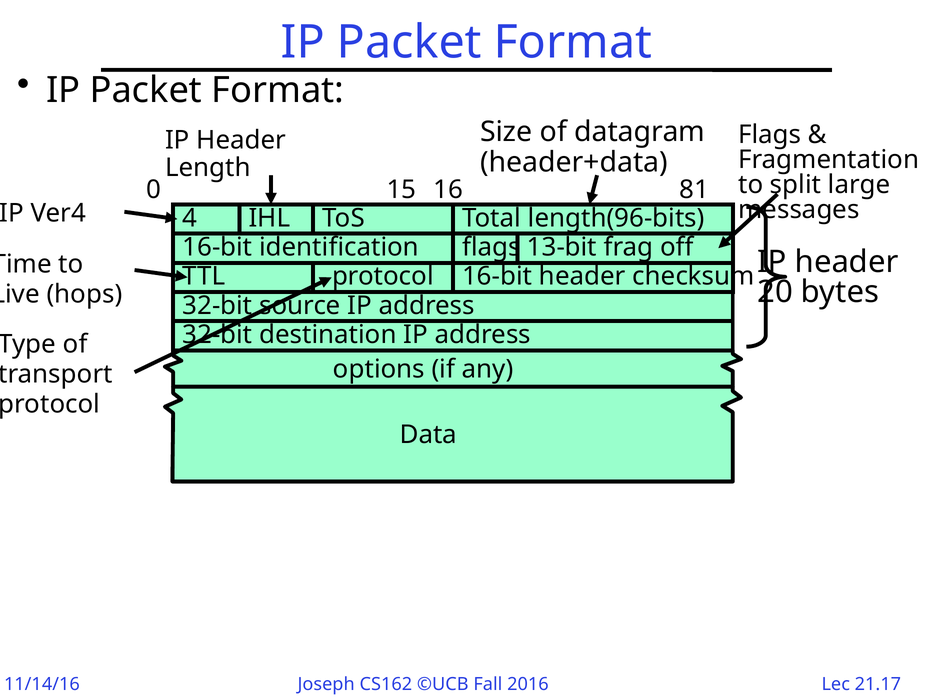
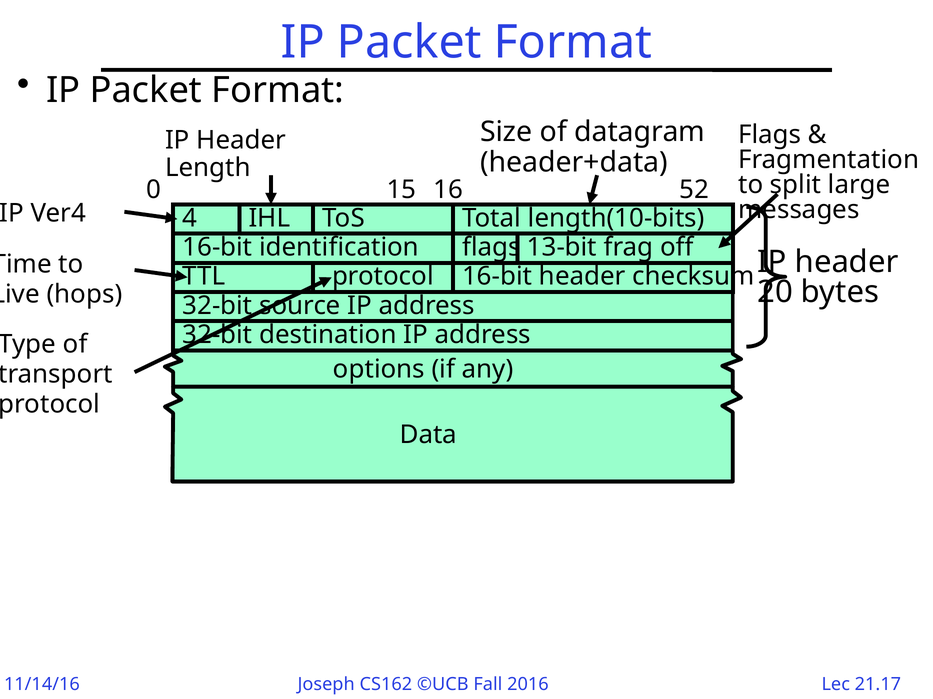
81: 81 -> 52 (694, 190)
length(96-bits: length(96-bits -> length(10-bits (616, 218)
